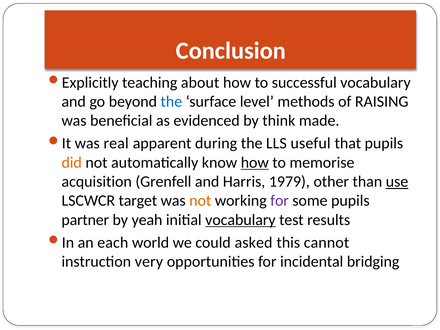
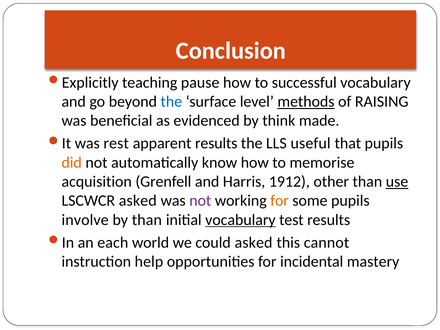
about: about -> pause (200, 83)
methods underline: none -> present (306, 102)
real: real -> rest (116, 143)
apparent during: during -> results (216, 143)
how underline: present -> none (255, 162)
1979: 1979 -> 1912 (289, 182)
LSCWCR target: target -> asked (138, 201)
not colour: orange -> purple (200, 201)
for colour: purple -> orange (280, 201)
partner: partner -> involve (85, 220)
by yeah: yeah -> than (147, 220)
very: very -> help (149, 262)
bridging: bridging -> mastery (373, 262)
